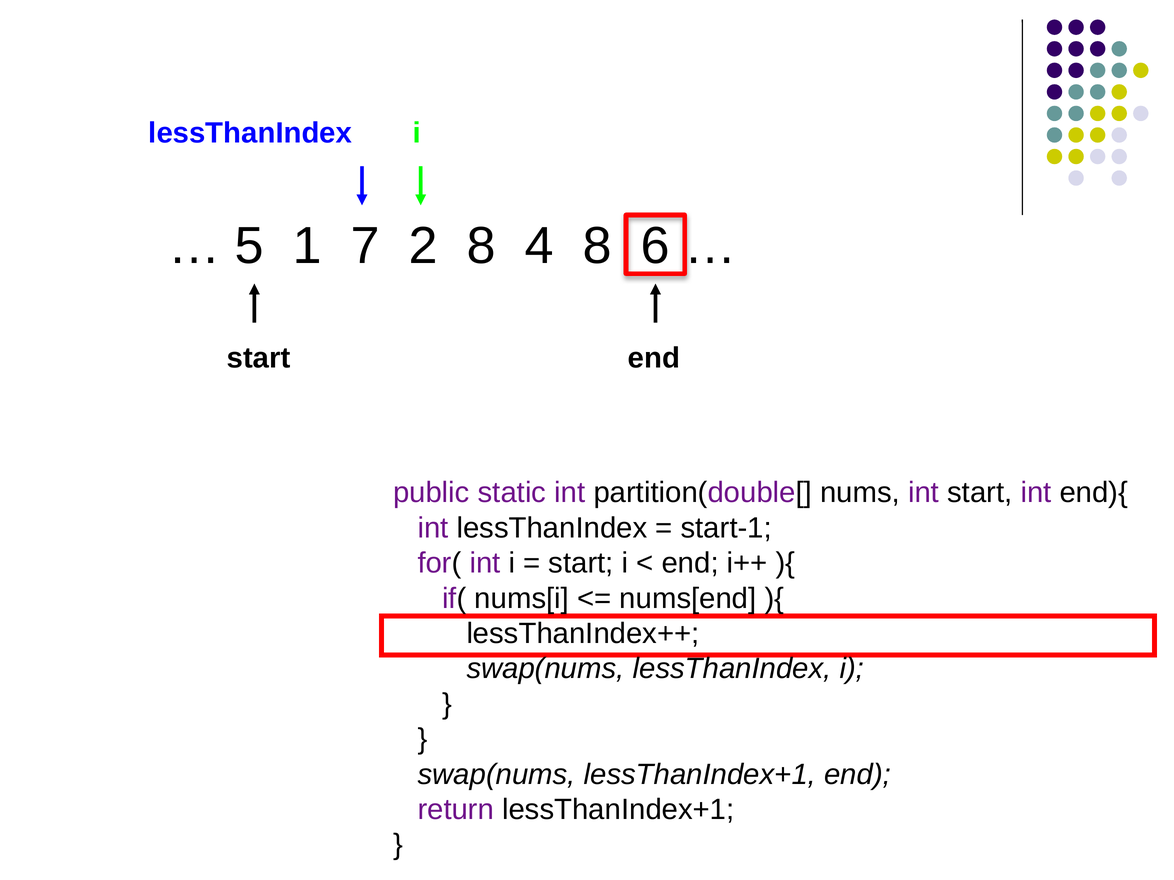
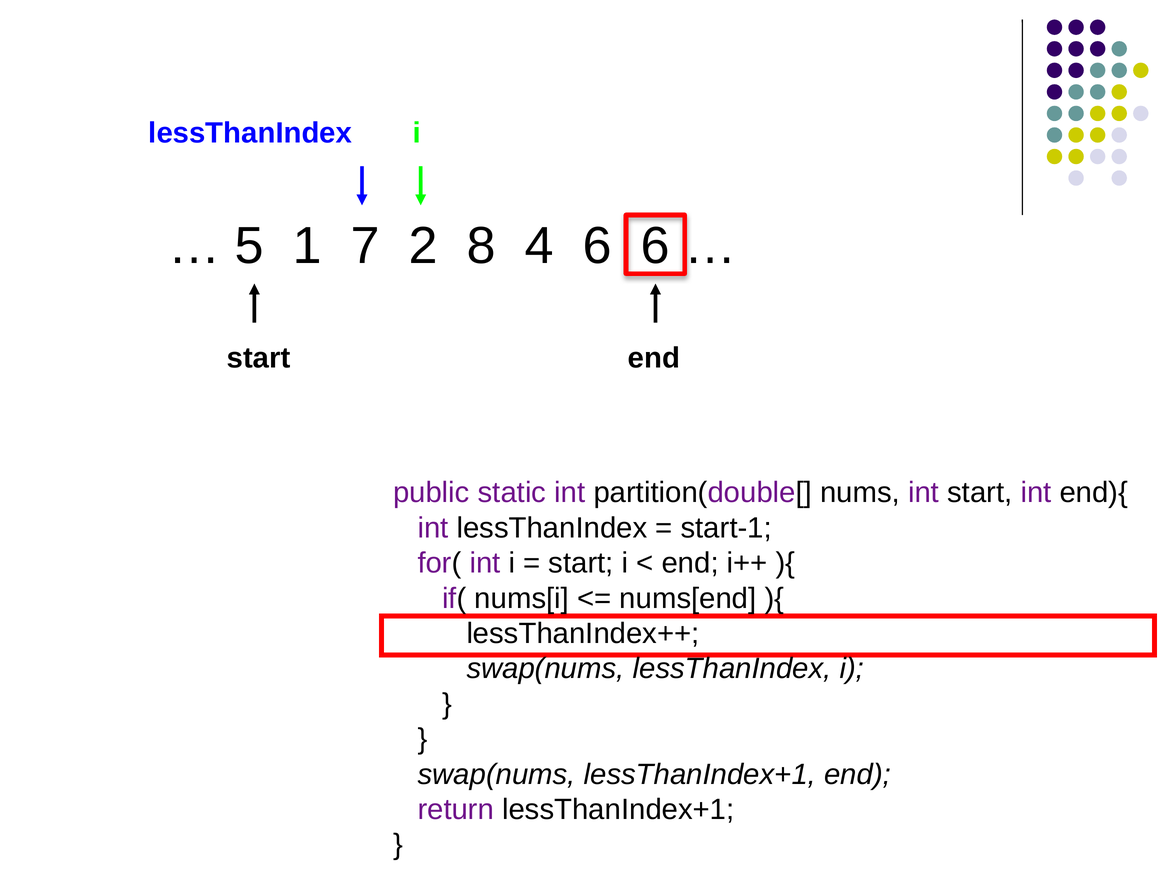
4 8: 8 -> 6 (597, 246)
